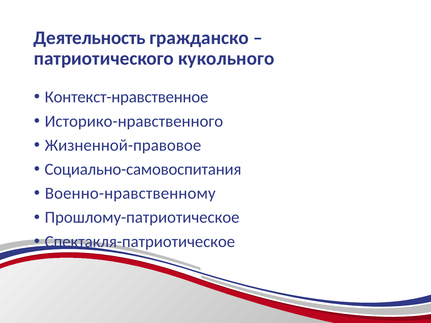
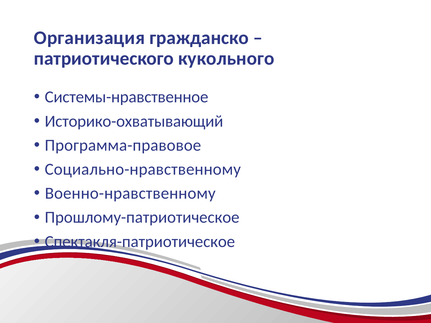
Деятельность: Деятельность -> Организация (89, 38)
Контекст-нравственное: Контекст-нравственное -> Системы-нравственное (127, 97)
Историко-нравственного: Историко-нравственного -> Историко-охватывающий (134, 121)
Жизненной-правовое: Жизненной-правовое -> Программа-правовое (123, 145)
Социально-самовоспитания: Социально-самовоспитания -> Социально-нравственному (143, 169)
